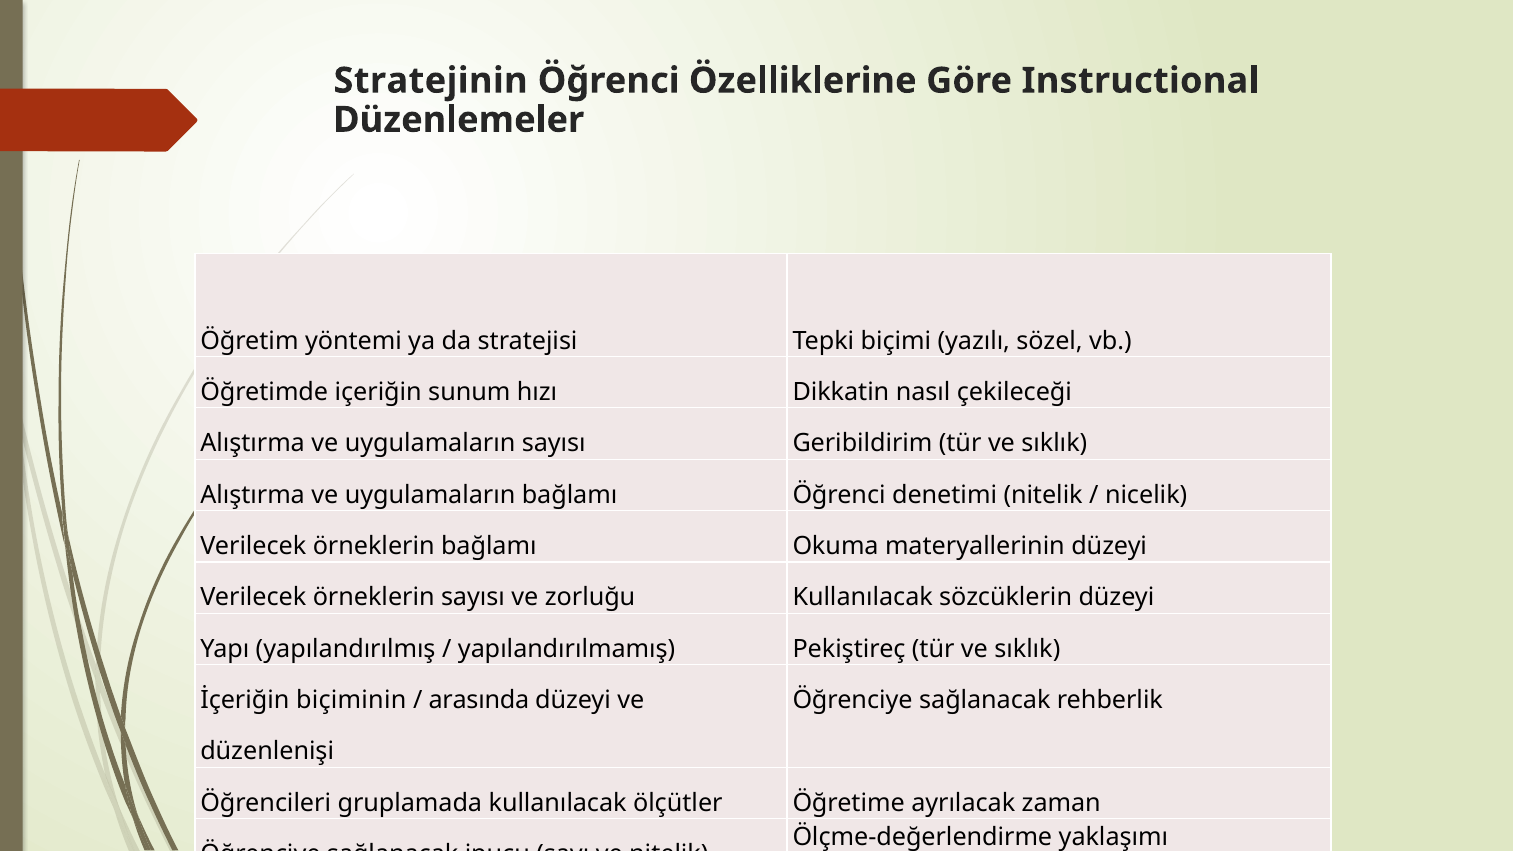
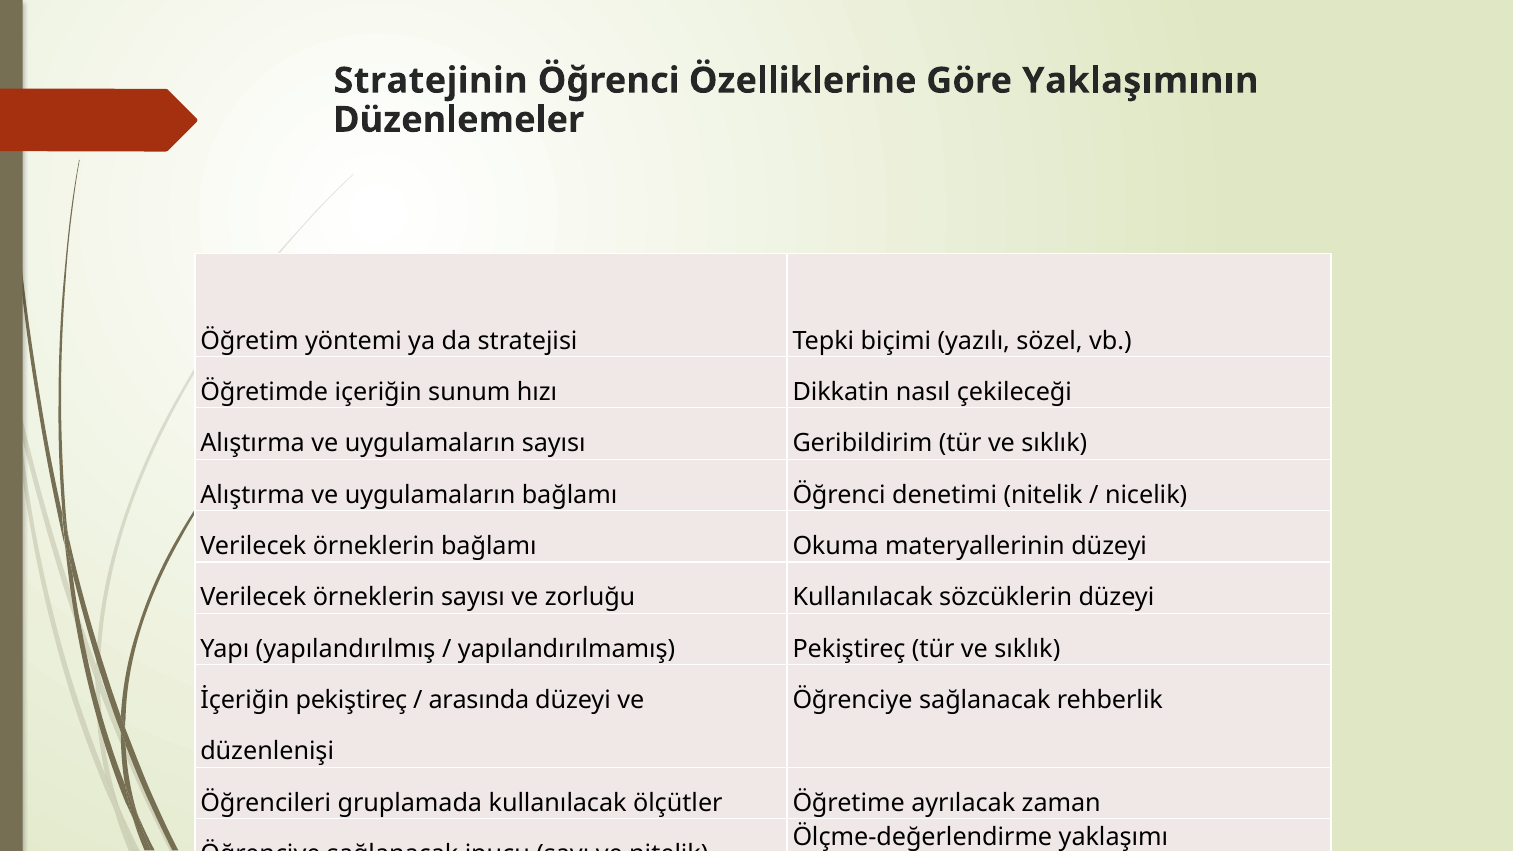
Göre Instructional: Instructional -> Yaklaşımının (1140, 81)
İçeriğin biçiminin: biçiminin -> pekiştireç (351, 700)
